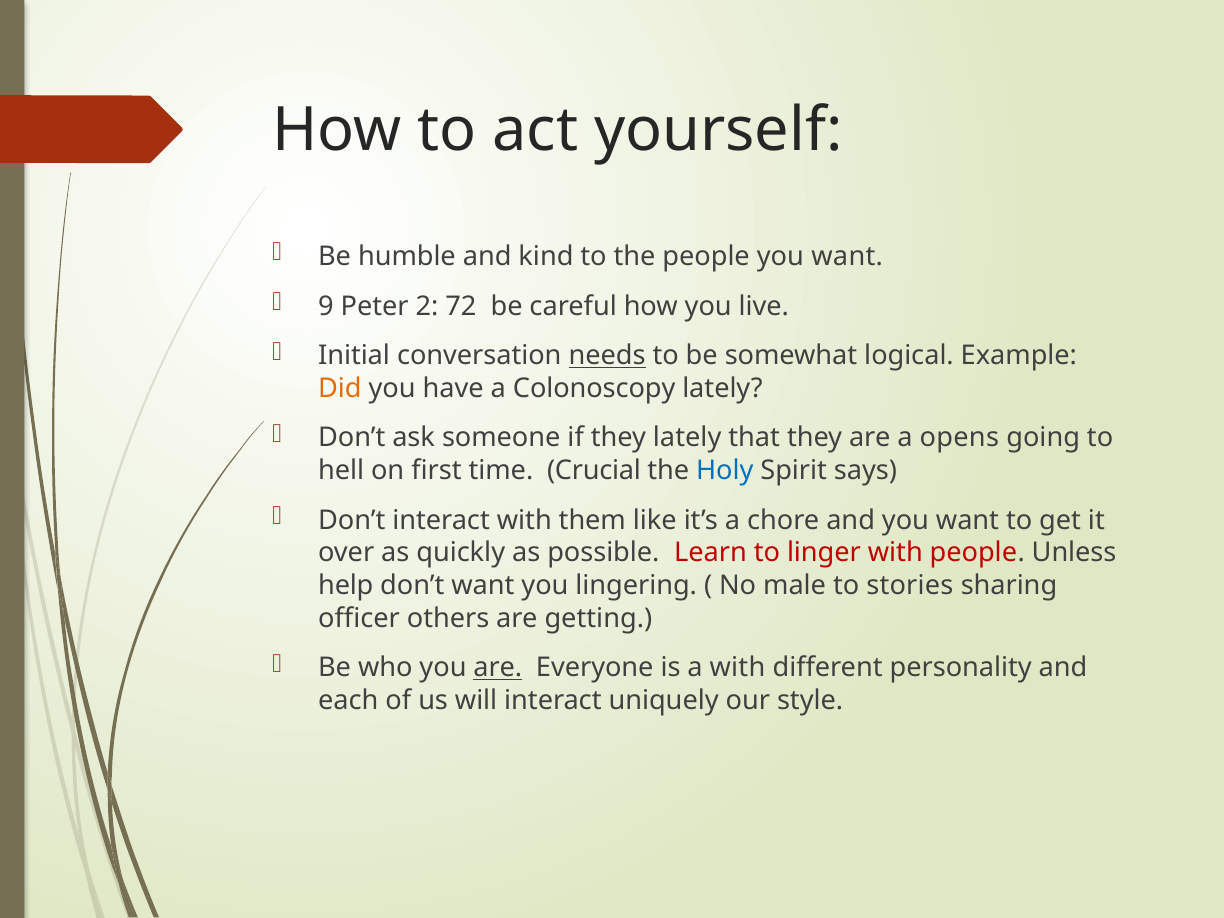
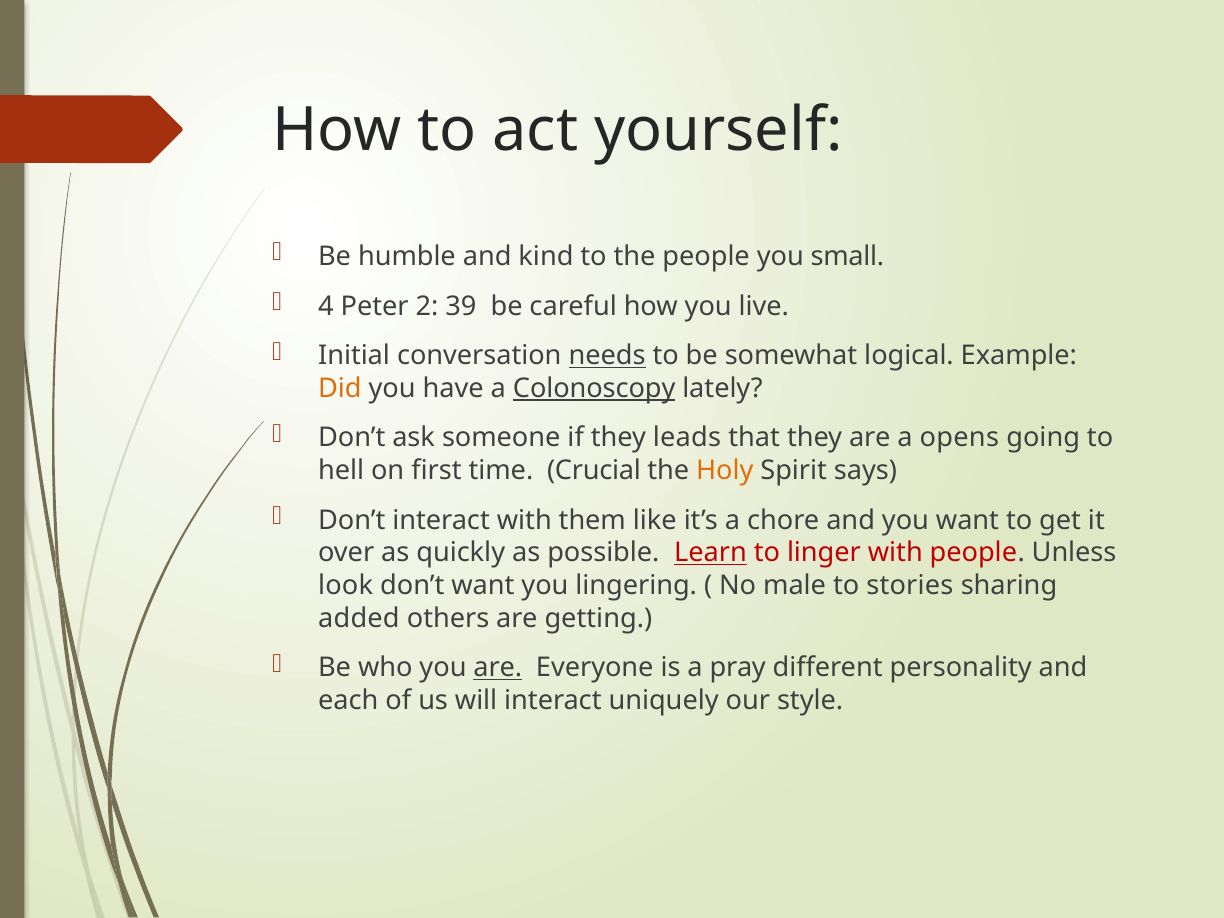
people you want: want -> small (847, 256)
9: 9 -> 4 (326, 306)
72: 72 -> 39 (461, 306)
Colonoscopy underline: none -> present (594, 388)
they lately: lately -> leads (687, 438)
Holy colour: blue -> orange (725, 471)
Learn underline: none -> present (710, 553)
help: help -> look (346, 585)
officer: officer -> added (359, 618)
a with: with -> pray (738, 668)
